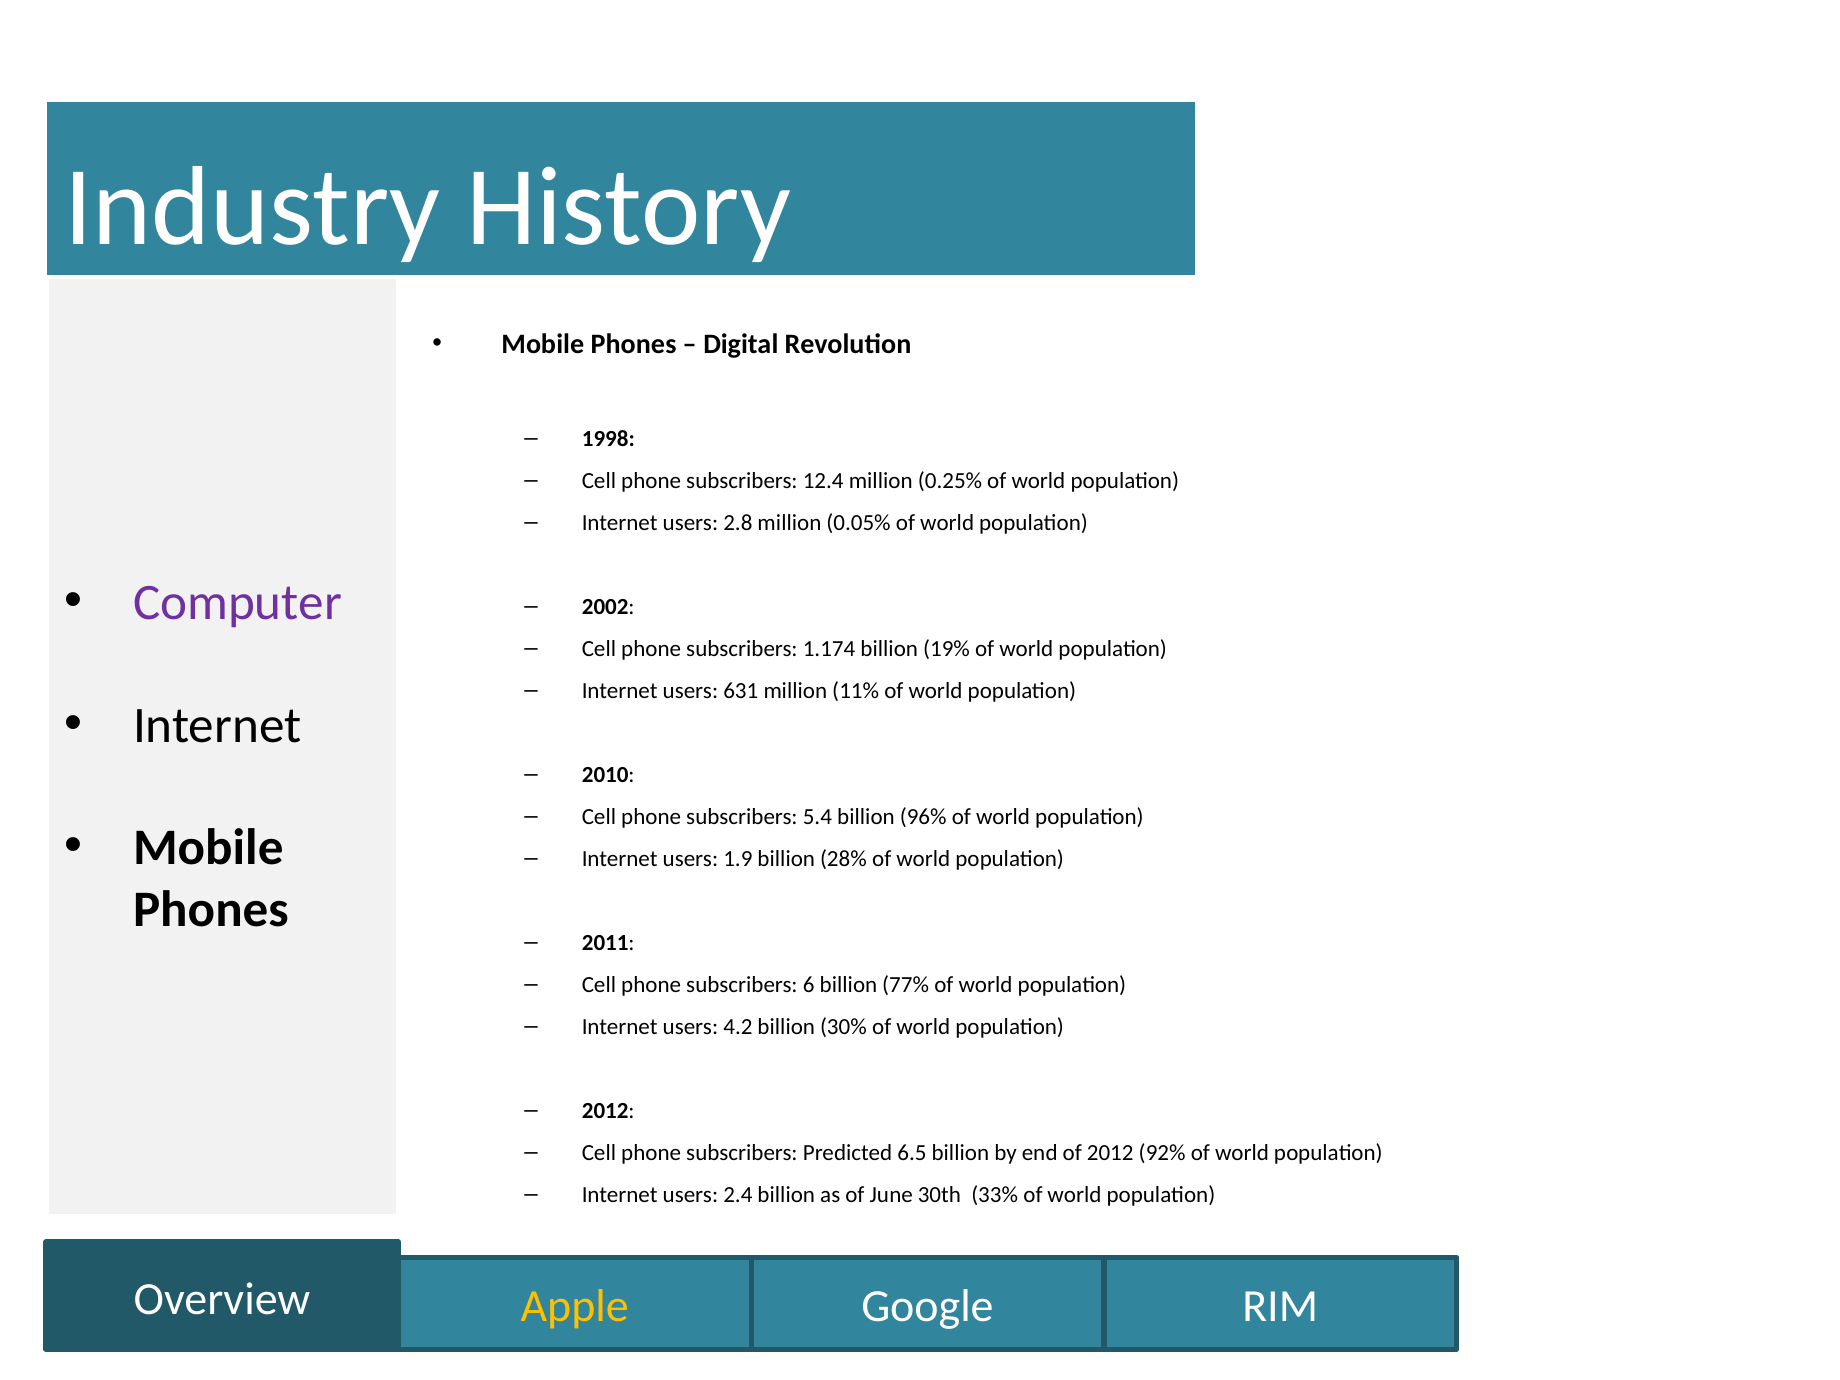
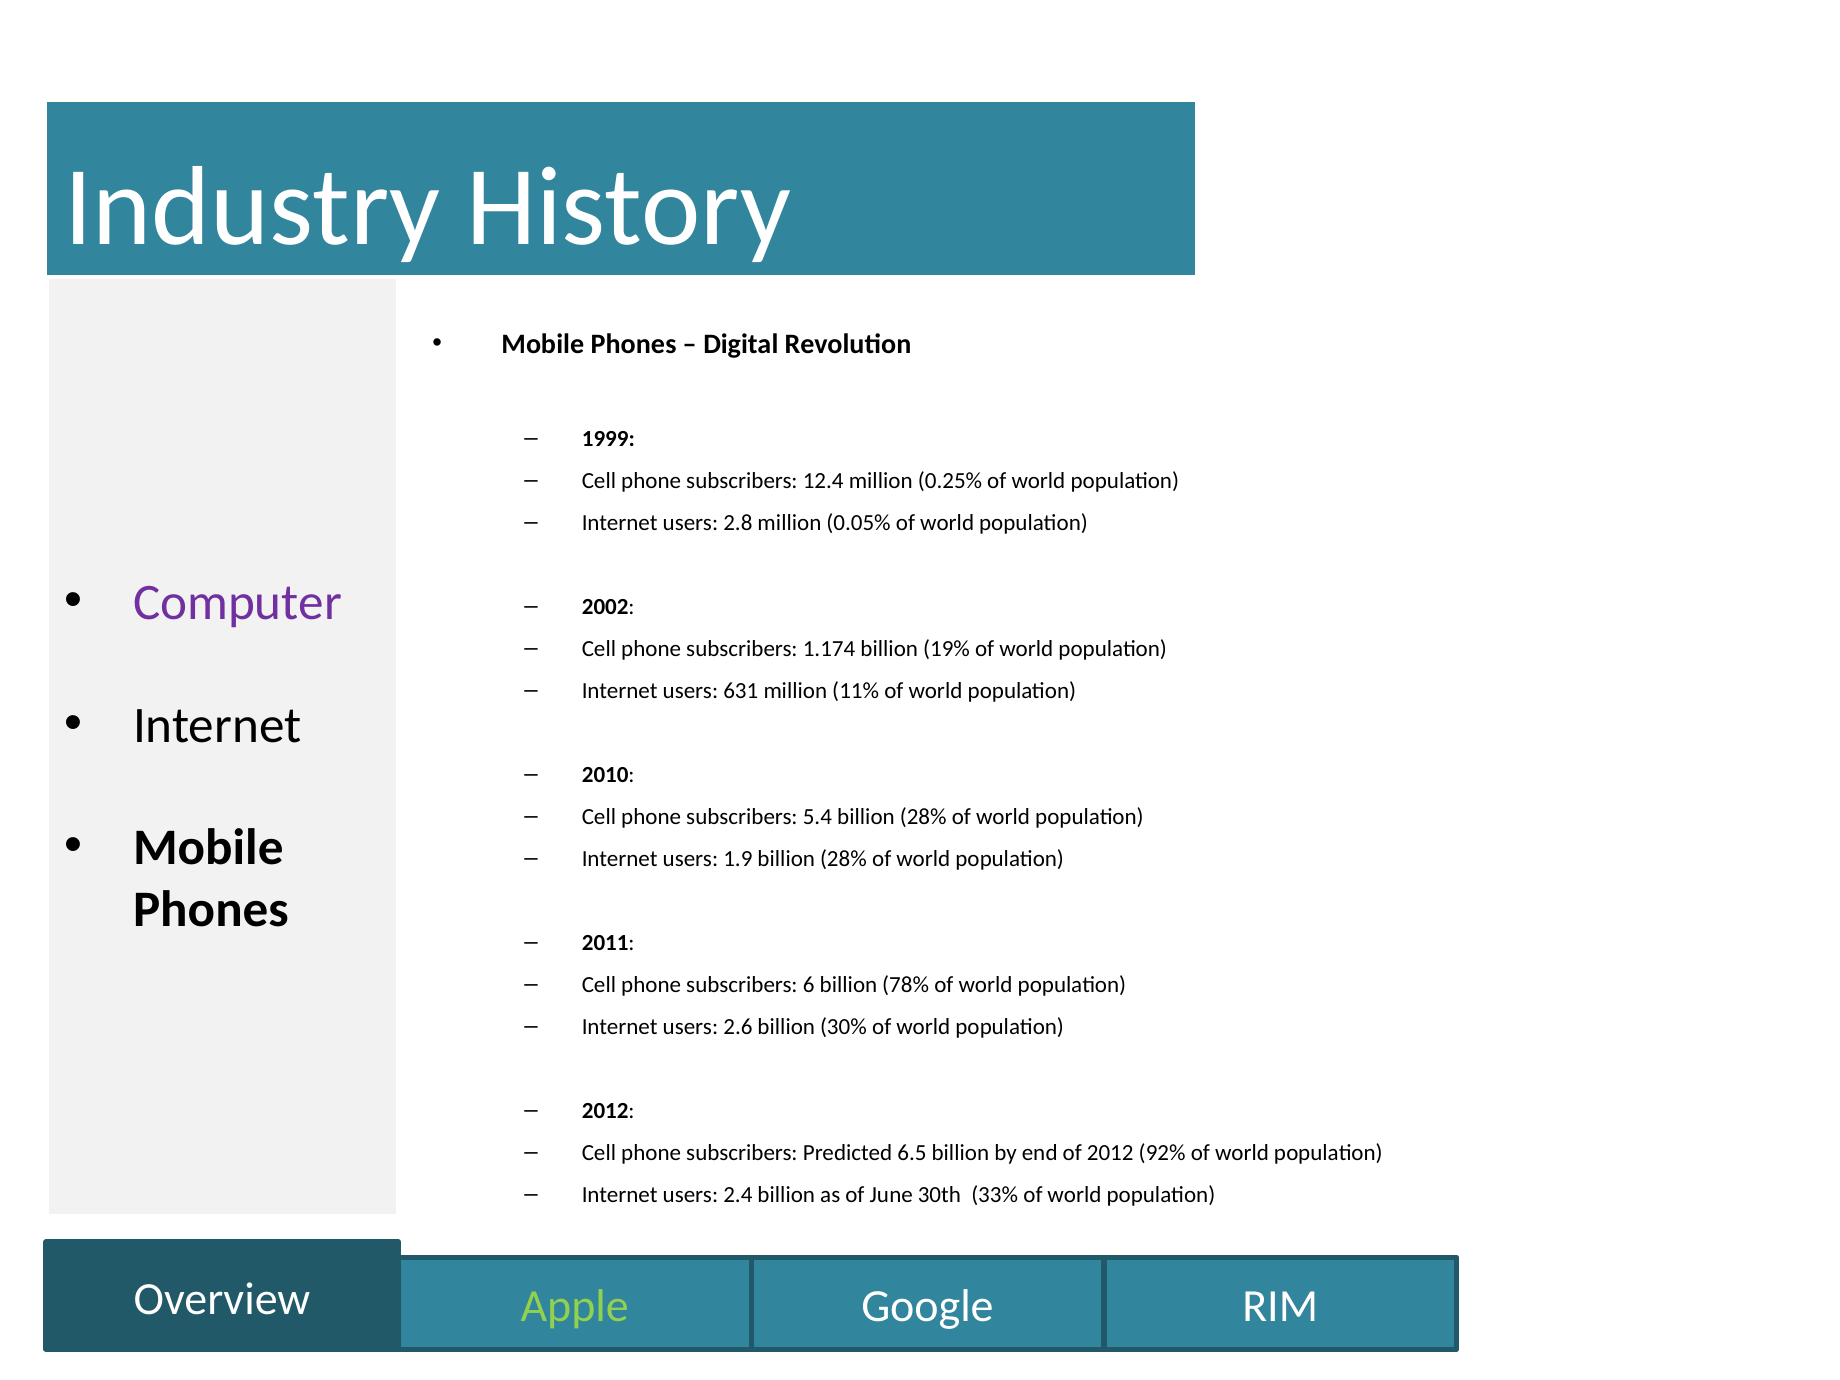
1998: 1998 -> 1999 (608, 439)
5.4 billion 96%: 96% -> 28% (923, 817)
77%: 77% -> 78% (906, 985)
4.2: 4.2 -> 2.6 (738, 1027)
Apple colour: yellow -> light green (575, 1307)
